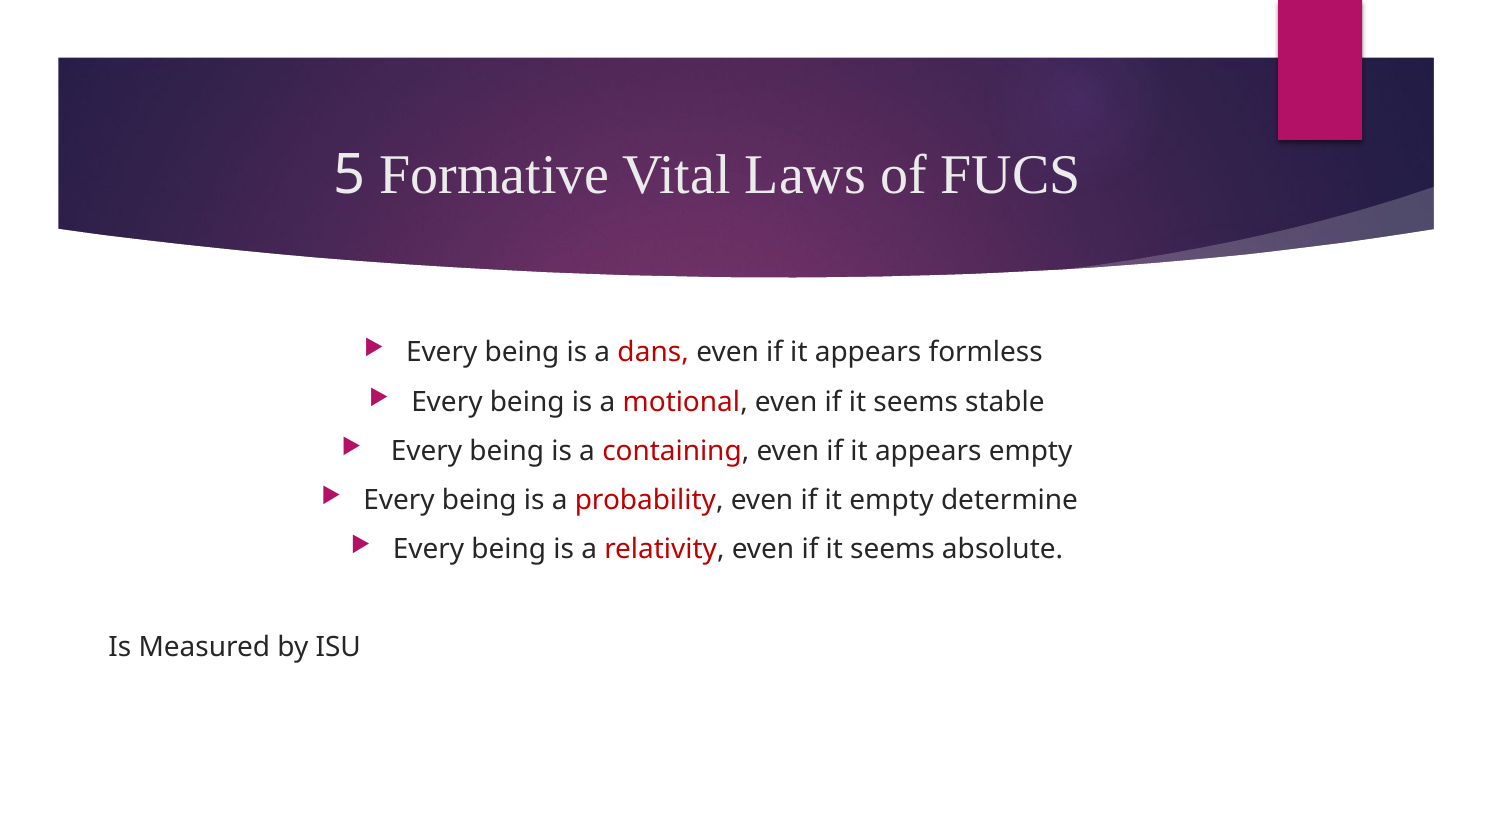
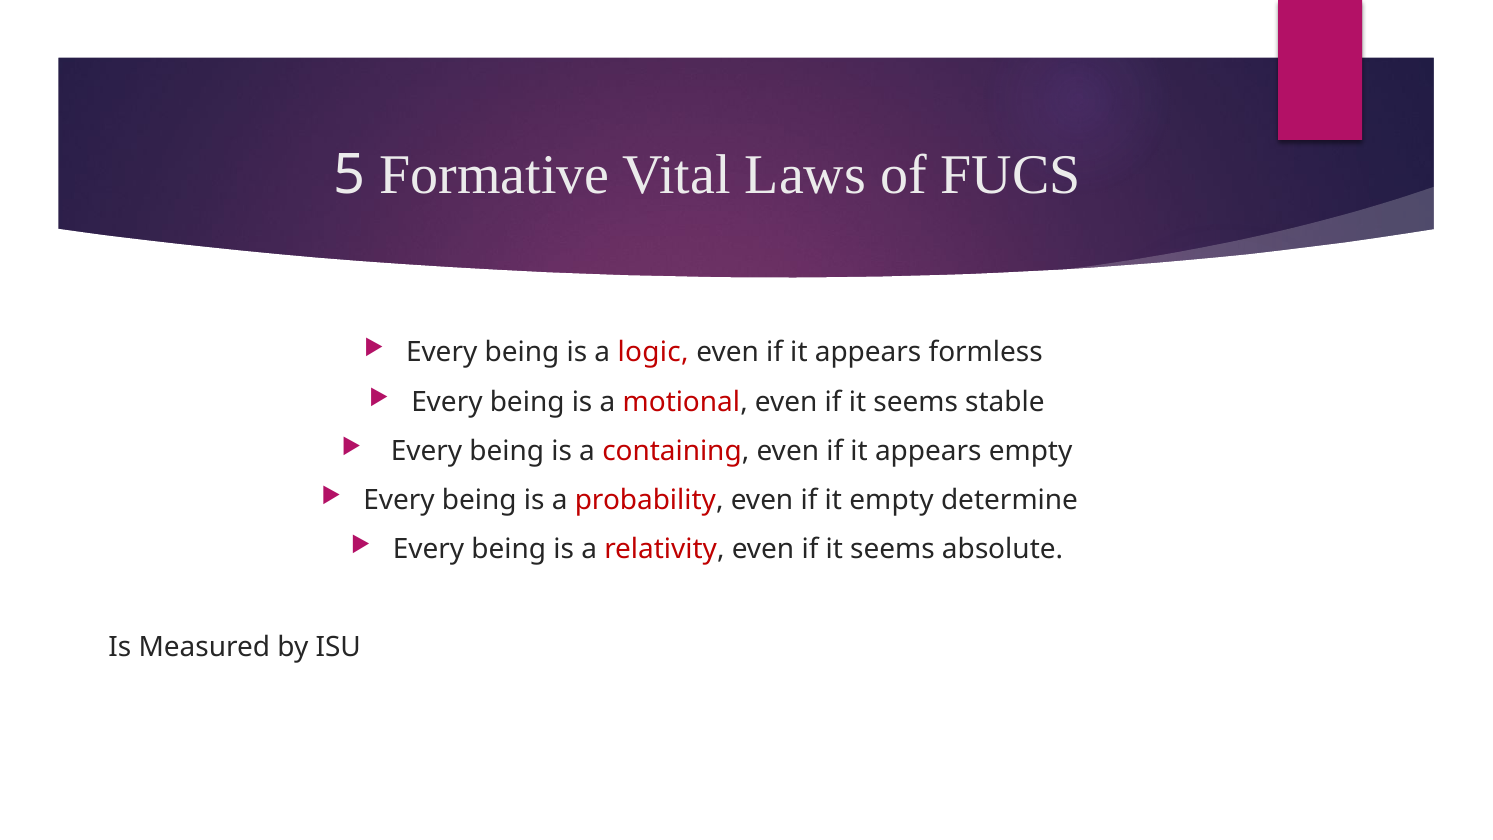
dans: dans -> logic (653, 353)
